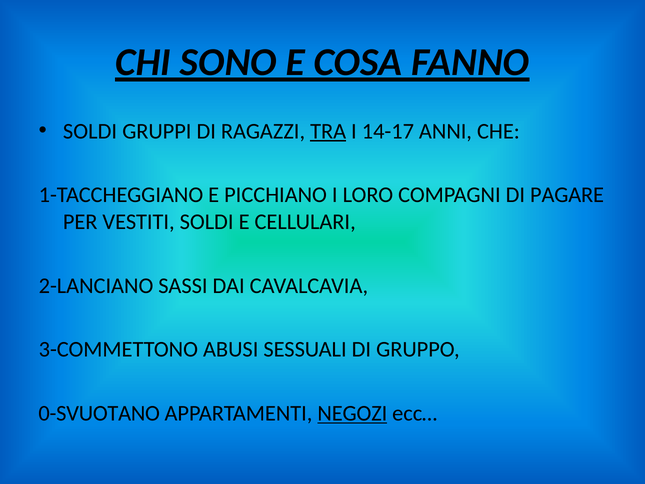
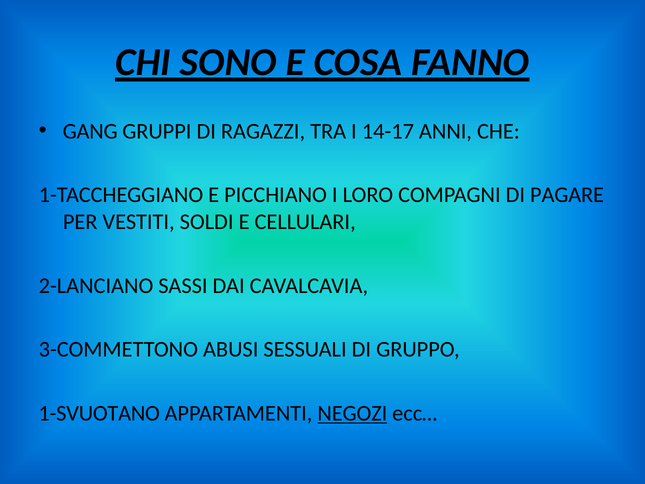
SOLDI: SOLDI -> GANG (90, 131)
TRA underline: present -> none (328, 131)
0-SVUOTANO: 0-SVUOTANO -> 1-SVUOTANO (99, 413)
